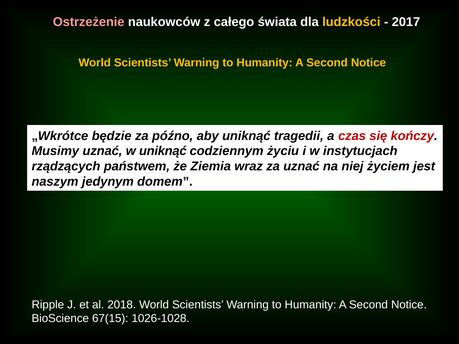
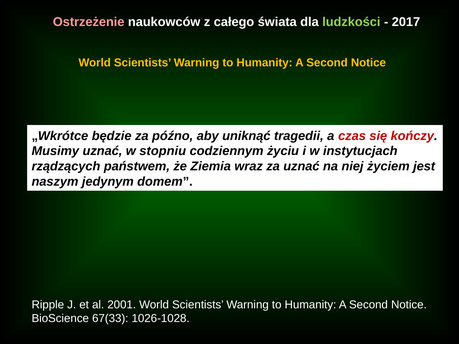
ludzkości colour: yellow -> light green (351, 22)
w uniknąć: uniknąć -> stopniu (163, 151)
2018: 2018 -> 2001 (122, 305)
67(15: 67(15 -> 67(33 (110, 319)
